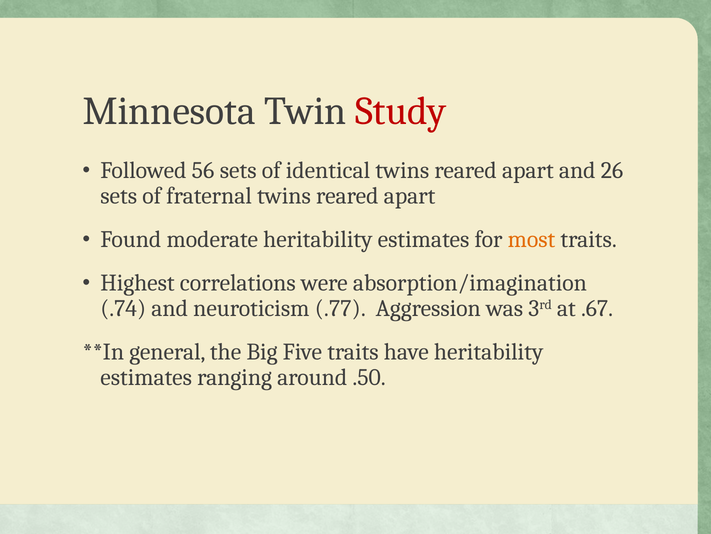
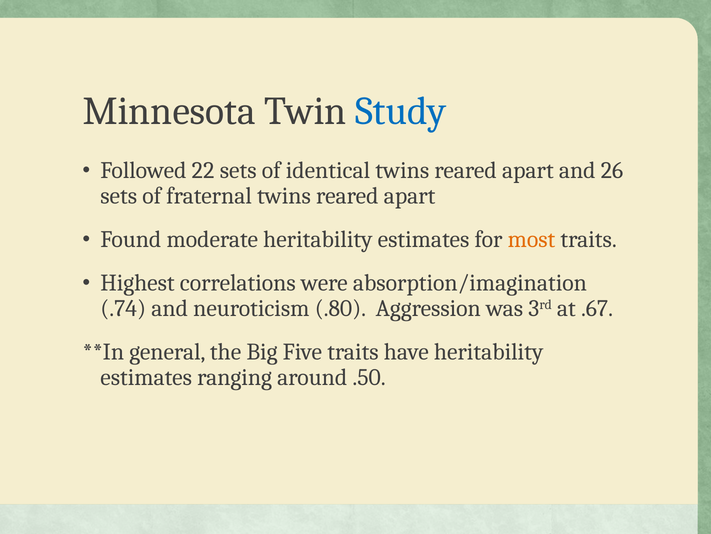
Study colour: red -> blue (401, 111)
56: 56 -> 22 (203, 170)
.77: .77 -> .80 (340, 308)
